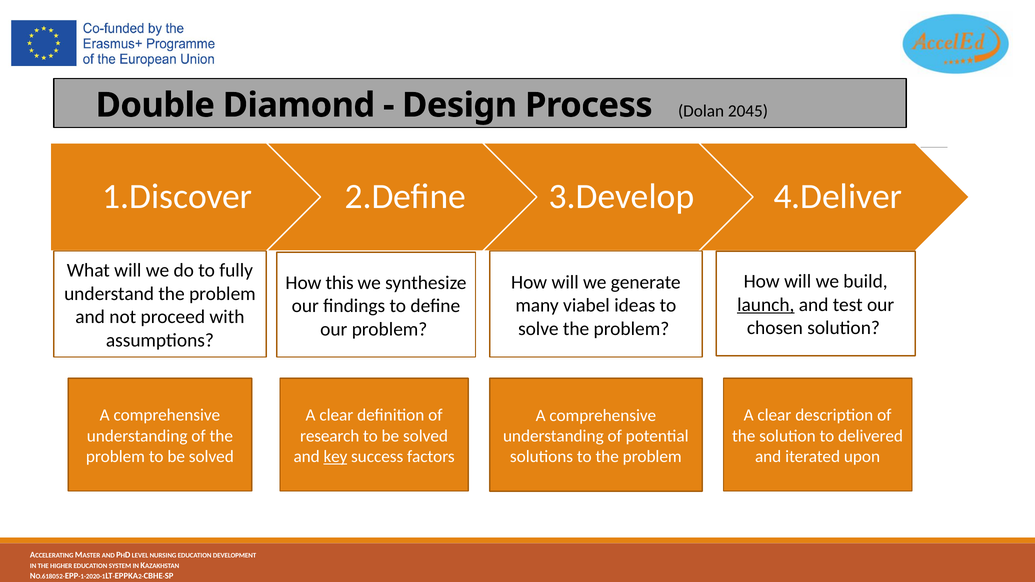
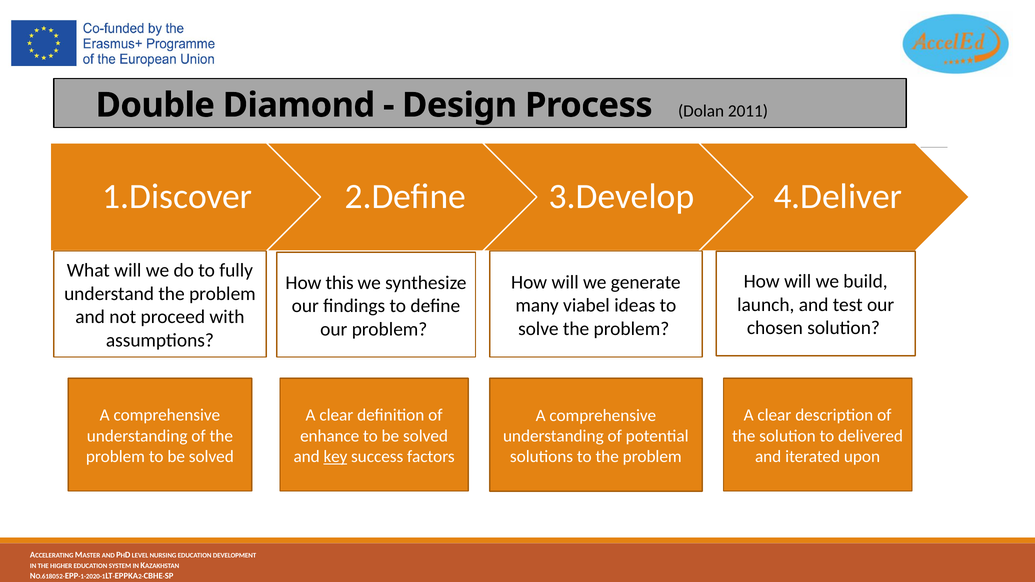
2045: 2045 -> 2011 (748, 111)
launch underline: present -> none (766, 305)
research: research -> enhance (330, 436)
